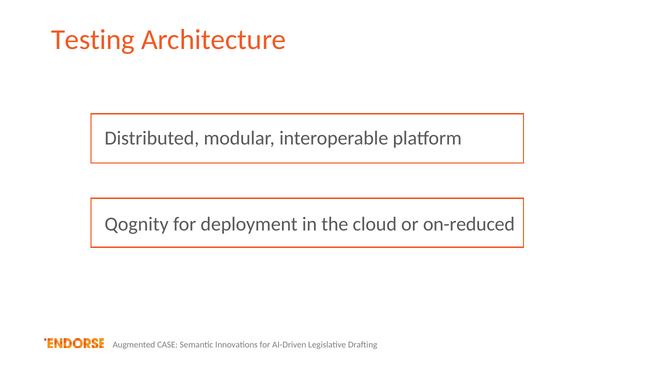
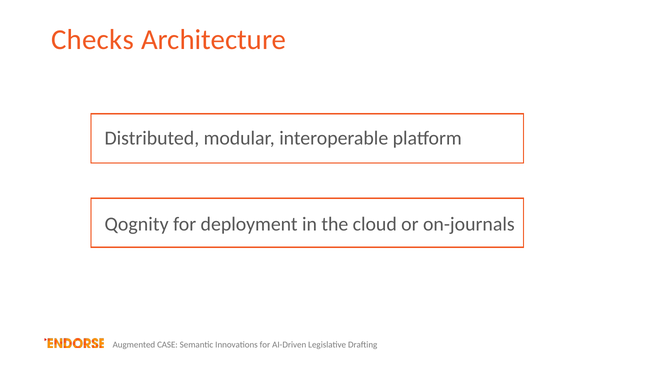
Testing: Testing -> Checks (93, 40)
on-reduced: on-reduced -> on-journals (469, 224)
